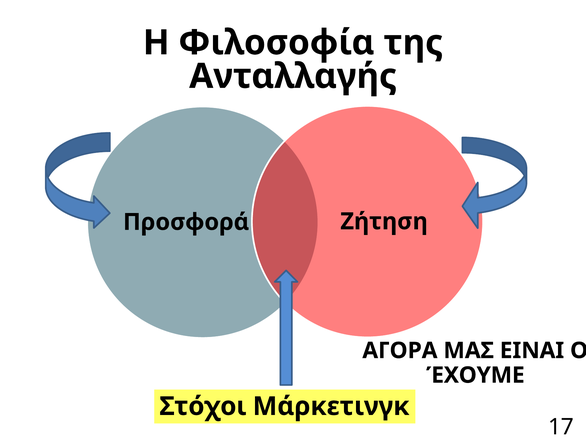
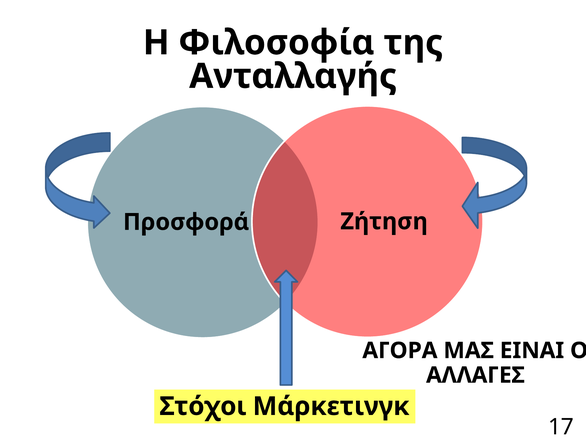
ΈΧΟΥΜΕ: ΈΧΟΥΜΕ -> ΑΛΛΑΓΕΣ (475, 375)
